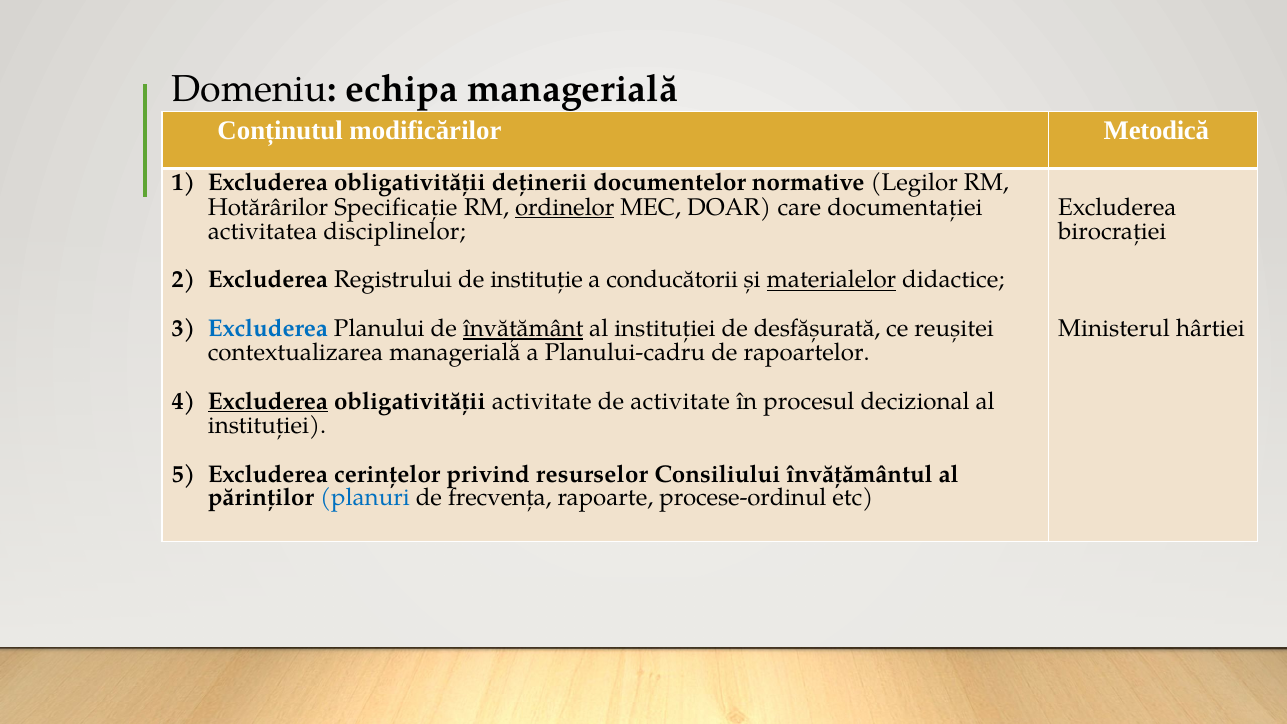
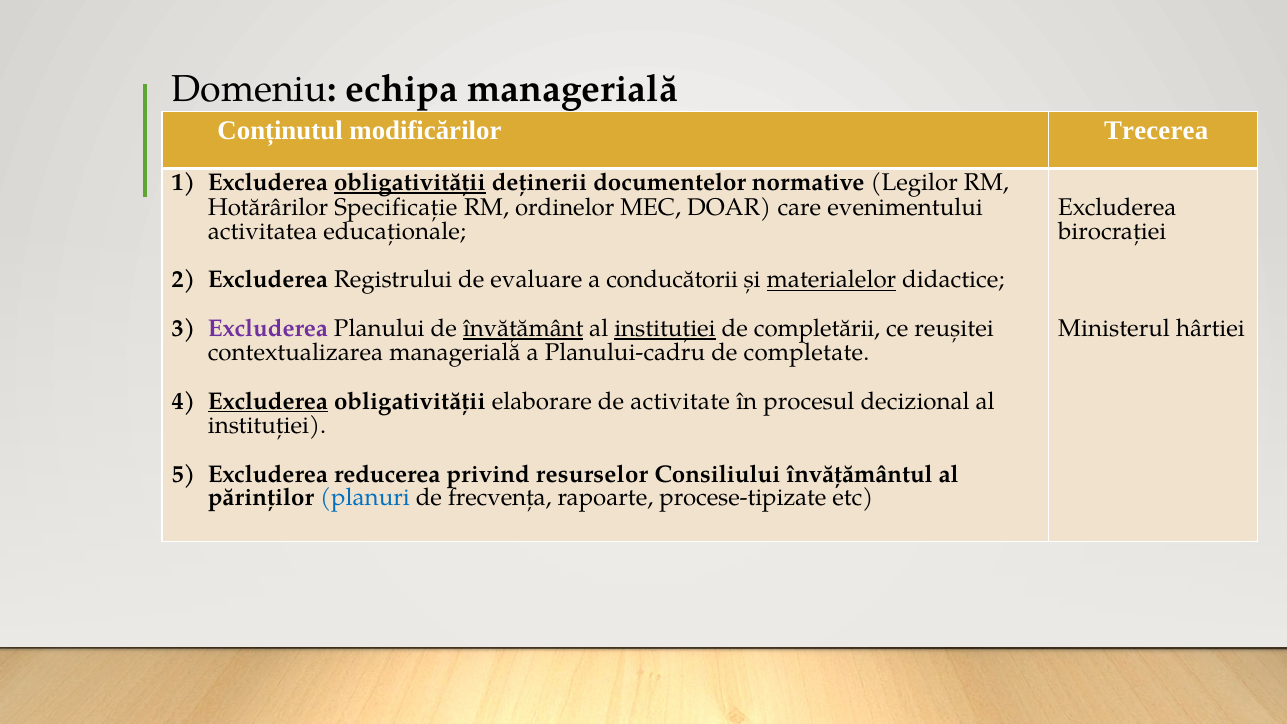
Metodică: Metodică -> Trecerea (1156, 131)
obligativității underline: none -> present (410, 183)
ordinelor underline: present -> none (565, 207)
documentației: documentației -> evenimentului (905, 207)
disciplinelor: disciplinelor -> educaționale (395, 231)
instituție: instituție -> evaluare (536, 280)
Excluderea colour: blue -> purple (268, 328)
instituției underline: none -> present (665, 328)
desfășurată: desfășurată -> completării (817, 328)
rapoartelor: rapoartelor -> completate (807, 353)
obligativității activitate: activitate -> elaborare (542, 401)
cerințelor: cerințelor -> reducerea (387, 474)
procese-ordinul: procese-ordinul -> procese-tipizate (743, 498)
